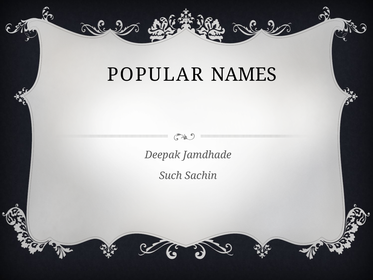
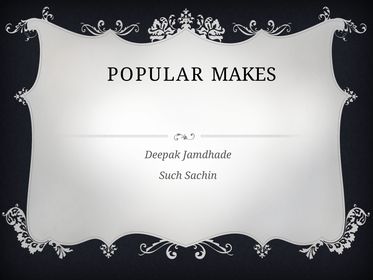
NAMES: NAMES -> MAKES (244, 75)
